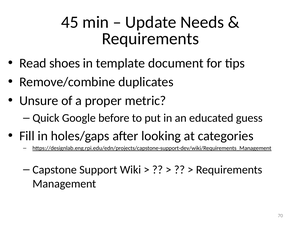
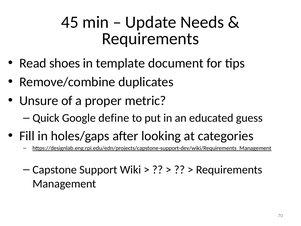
before: before -> define (114, 118)
